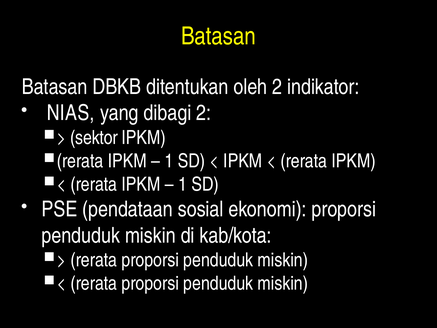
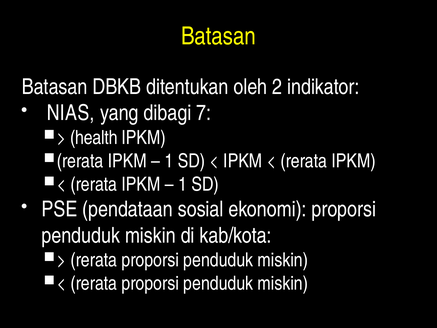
dibagi 2: 2 -> 7 (204, 113)
sektor: sektor -> health (94, 138)
